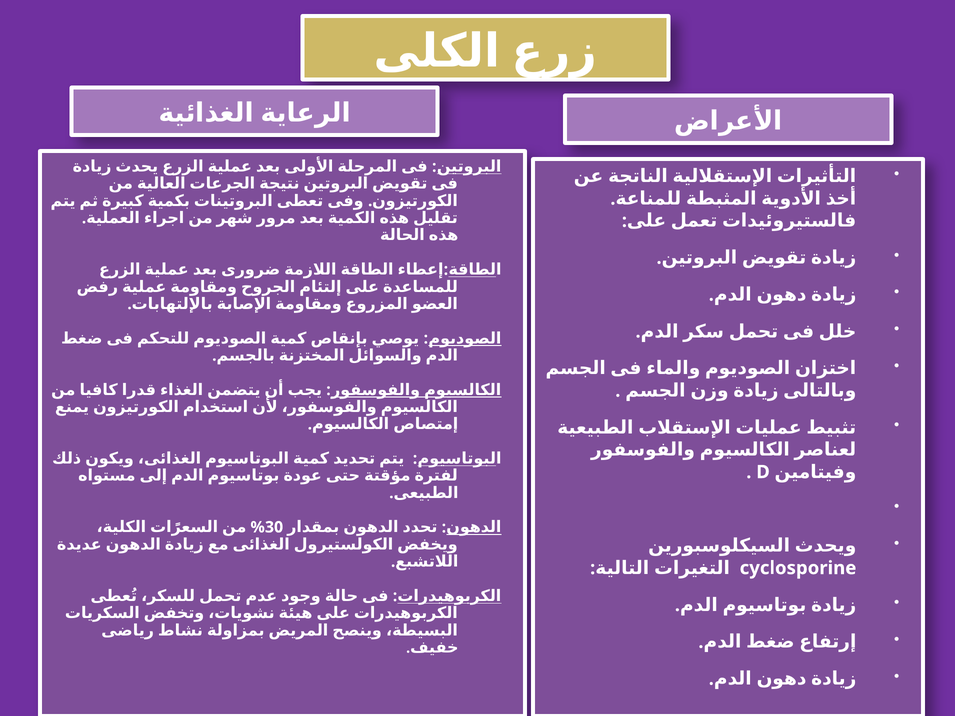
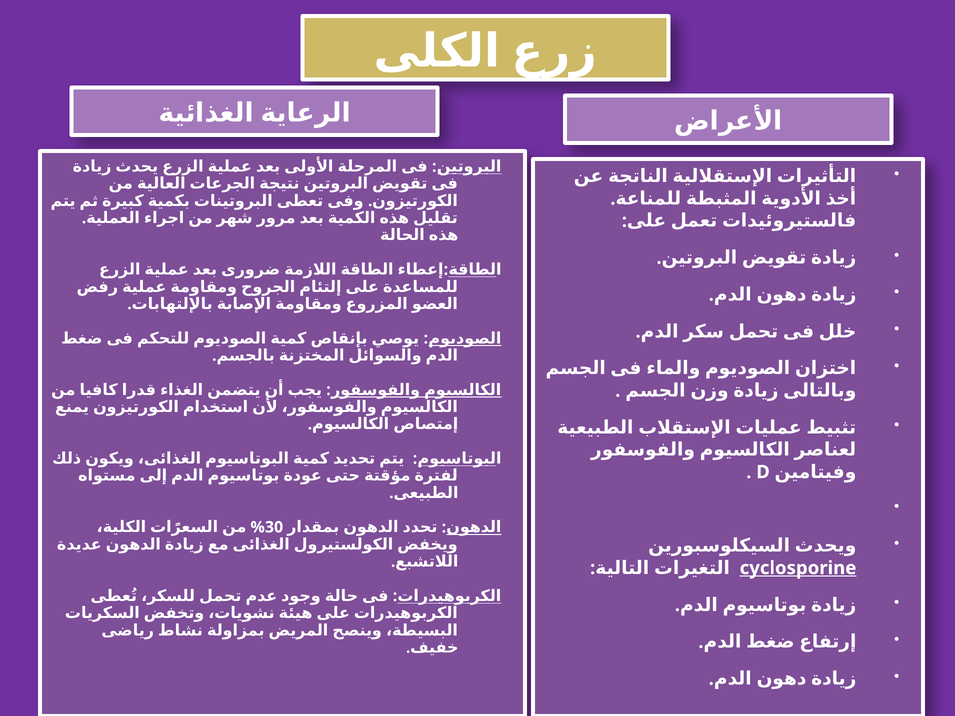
cyclosporine underline: none -> present (798, 568)
